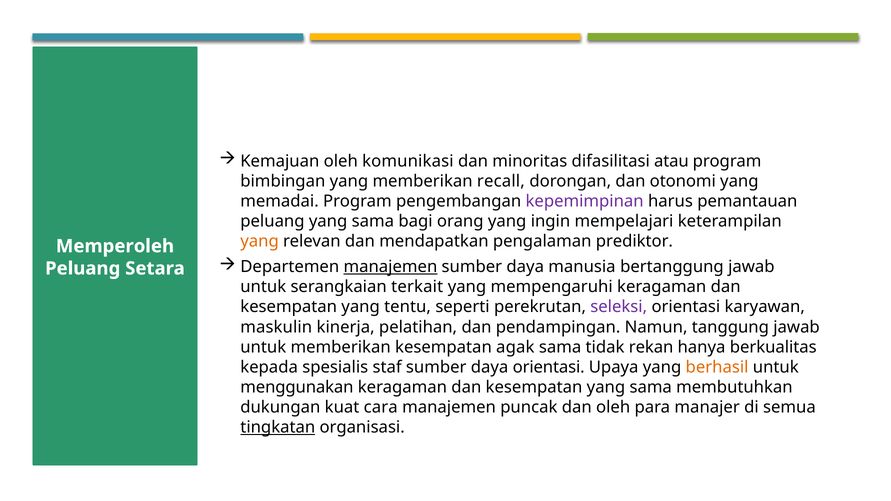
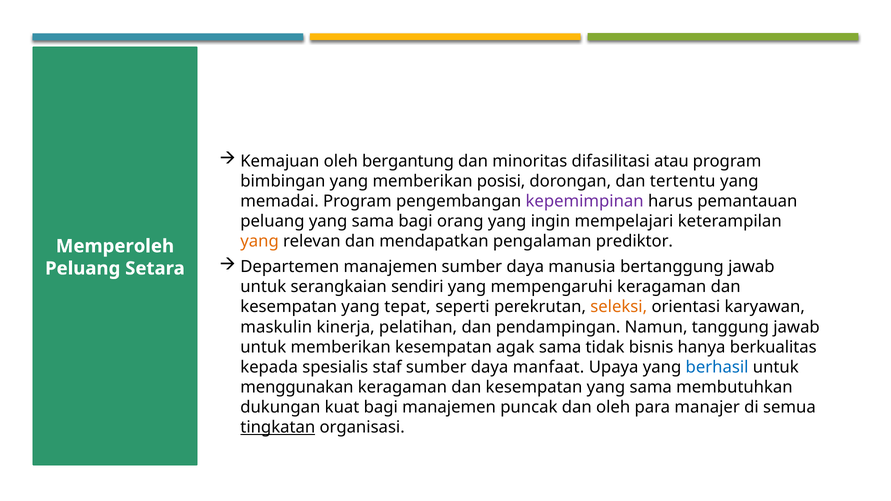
komunikasi: komunikasi -> bergantung (408, 161)
recall: recall -> posisi (501, 181)
otonomi: otonomi -> tertentu (683, 181)
manajemen underline: present -> none (390, 267)
terkait: terkait -> sendiri (417, 287)
tentu: tentu -> tepat (407, 307)
seleksi colour: purple -> orange (619, 307)
rekan: rekan -> bisnis (651, 347)
daya orientasi: orientasi -> manfaat (549, 367)
berhasil colour: orange -> blue (717, 367)
kuat cara: cara -> bagi (381, 407)
